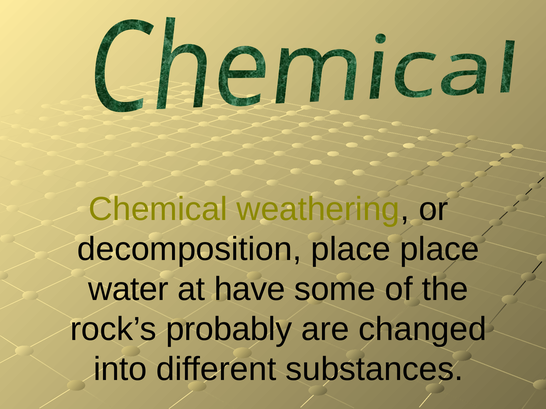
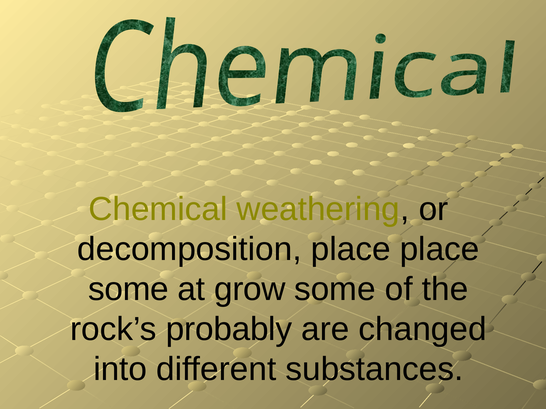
water: water -> some (128, 289)
have: have -> grow (250, 289)
